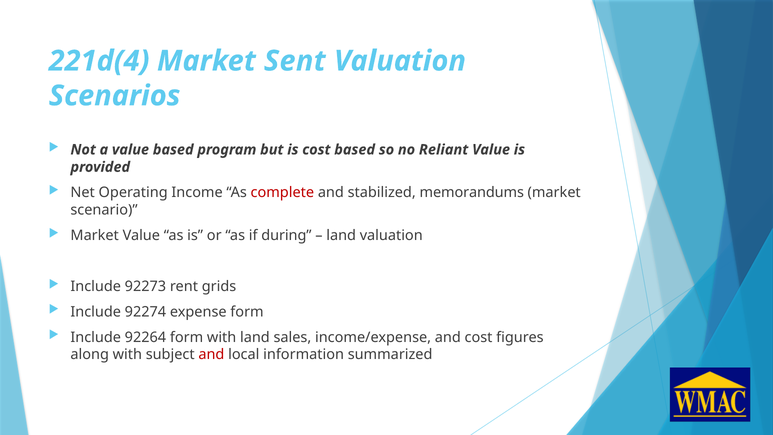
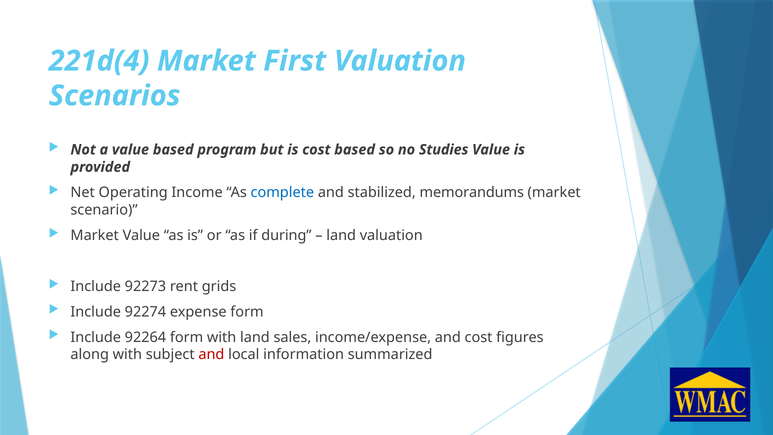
Sent: Sent -> First (295, 61)
Reliant: Reliant -> Studies (444, 150)
complete colour: red -> blue (282, 192)
